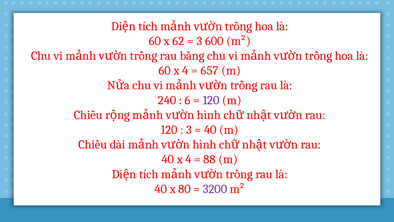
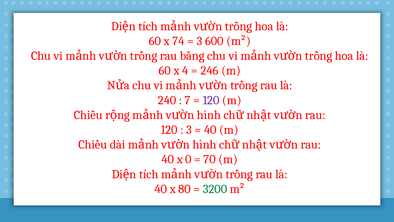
62: 62 -> 74 (178, 41)
657: 657 -> 246 (210, 71)
6: 6 -> 7 (188, 100)
40 x 4: 4 -> 0 (188, 159)
88: 88 -> 70 (210, 159)
3200 colour: purple -> green (215, 189)
